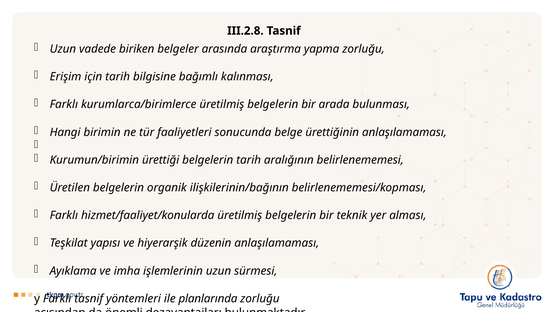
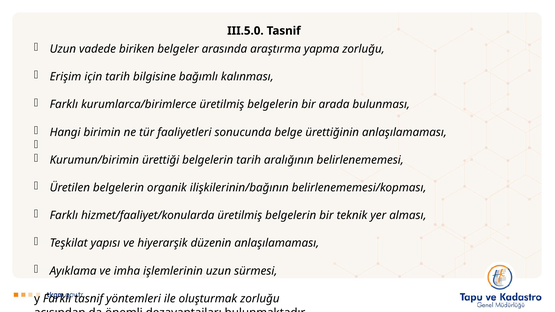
III.2.8: III.2.8 -> III.5.0 (245, 31)
planlarında: planlarında -> oluşturmak (208, 299)
